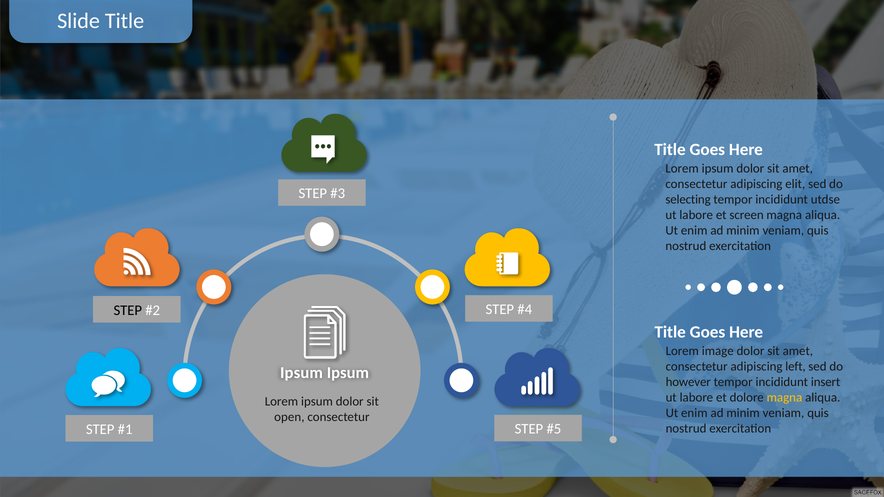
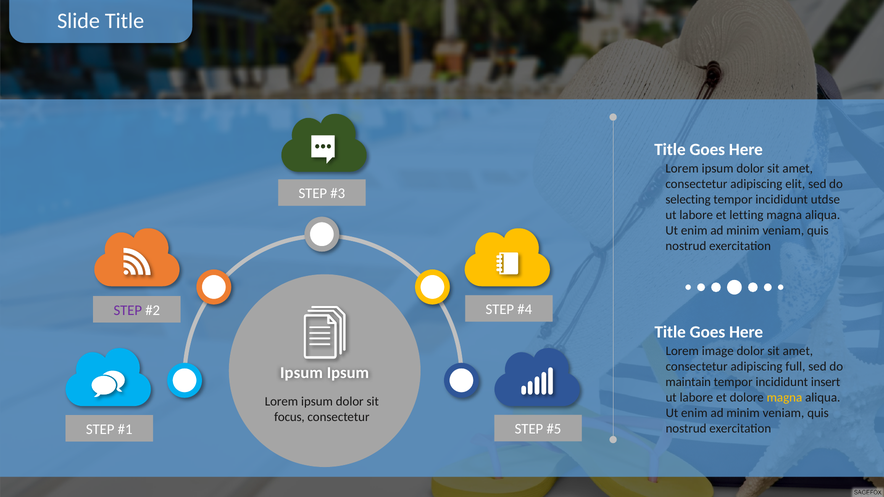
screen: screen -> letting (747, 215)
STEP colour: black -> purple (128, 310)
left: left -> full (795, 367)
however: however -> maintain (688, 382)
open: open -> focus (289, 417)
